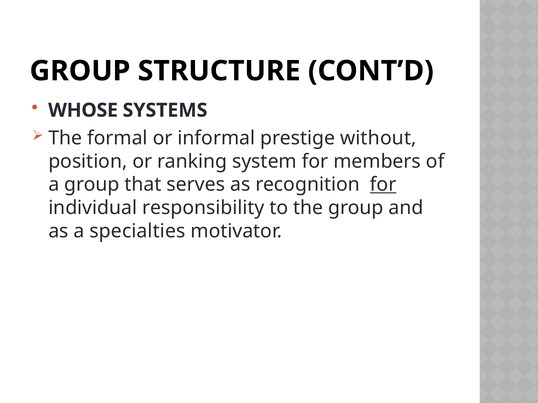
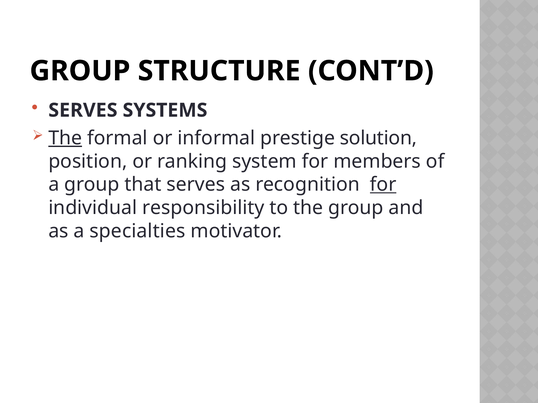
WHOSE: WHOSE -> SERVES (83, 110)
The underline: none -> present (65, 138)
without: without -> solution (378, 138)
